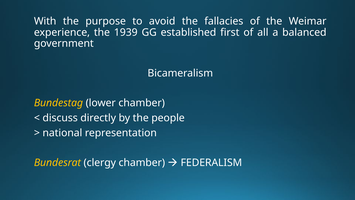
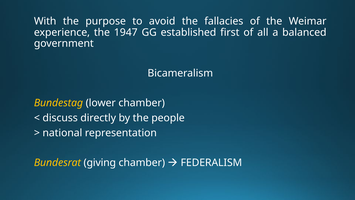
1939: 1939 -> 1947 (126, 32)
clergy: clergy -> giving (100, 162)
